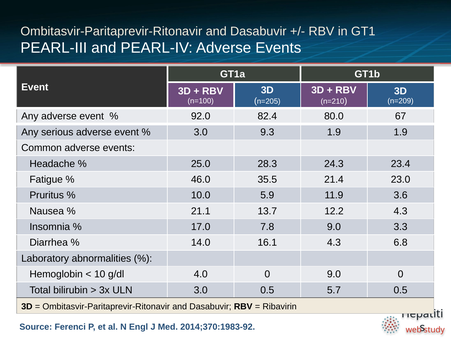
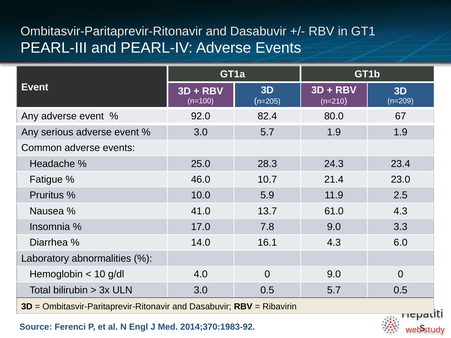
3.0 9.3: 9.3 -> 5.7 (267, 132)
35.5: 35.5 -> 10.7 (267, 180)
3.6: 3.6 -> 2.5 (401, 195)
21.1: 21.1 -> 41.0 (201, 211)
12.2: 12.2 -> 61.0 (334, 211)
6.8: 6.8 -> 6.0 (401, 243)
